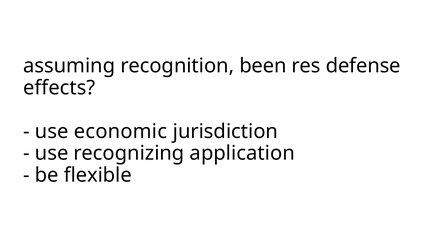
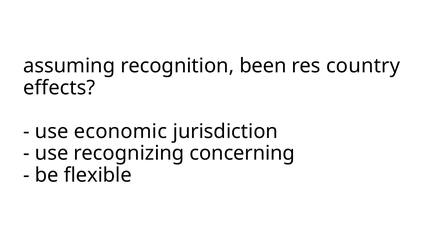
defense: defense -> country (363, 66)
application: application -> concerning (242, 153)
